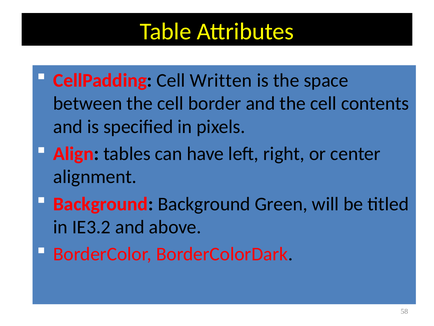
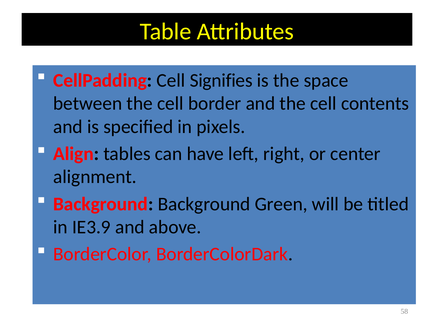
Written: Written -> Signifies (221, 80)
IE3.2: IE3.2 -> IE3.9 (91, 227)
